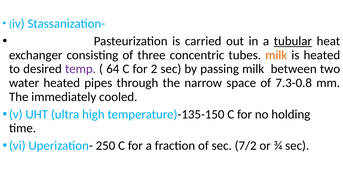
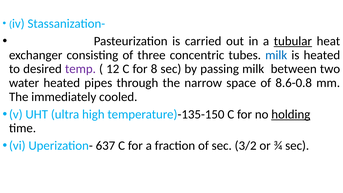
milk colour: orange -> blue (276, 55)
64: 64 -> 12 (113, 69)
2: 2 -> 8 (154, 69)
7.3-0.8: 7.3-0.8 -> 8.6-0.8 (294, 83)
holding underline: none -> present (291, 114)
250: 250 -> 637 (105, 146)
7/2: 7/2 -> 3/2 (246, 146)
